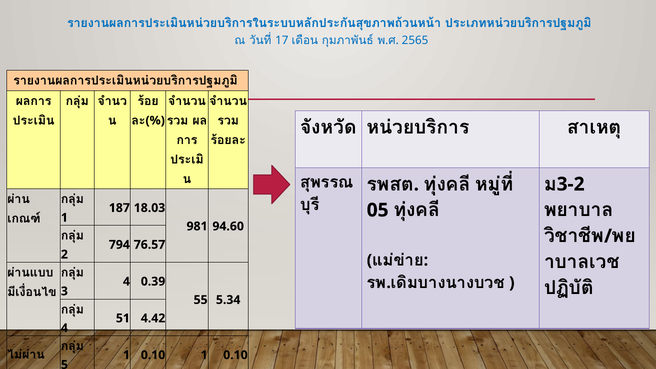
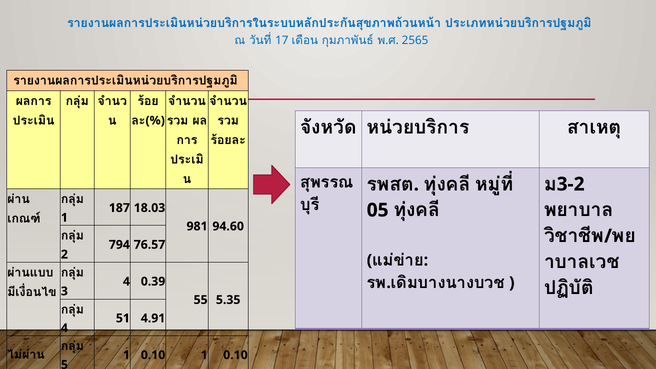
5.34: 5.34 -> 5.35 (228, 300)
4.42: 4.42 -> 4.91 (153, 318)
